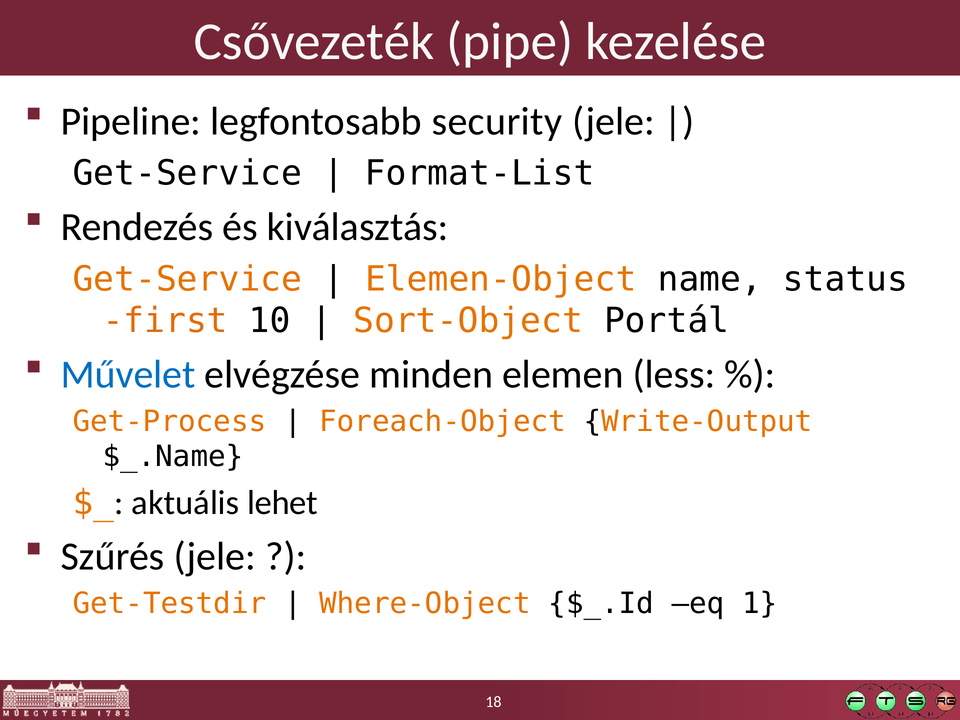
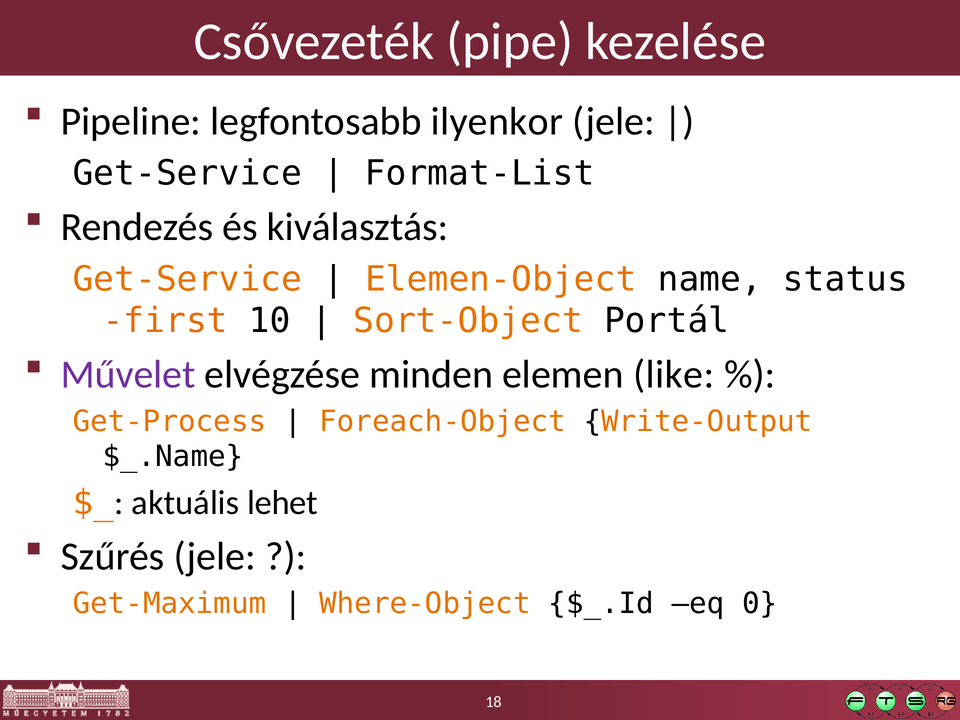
security: security -> ilyenkor (497, 122)
Művelet colour: blue -> purple (128, 374)
less: less -> like (674, 374)
Get-Testdir: Get-Testdir -> Get-Maximum (169, 603)
1: 1 -> 0 (760, 603)
